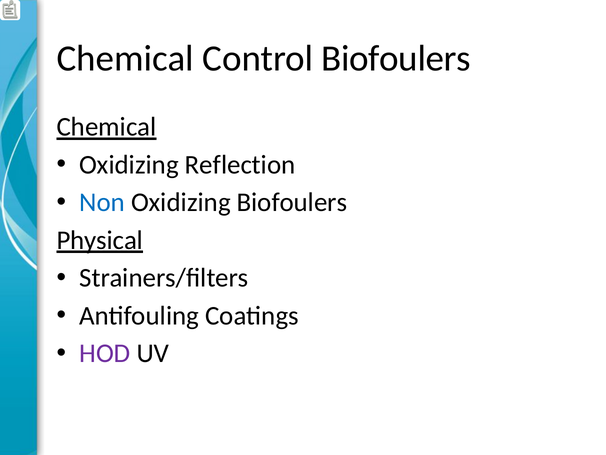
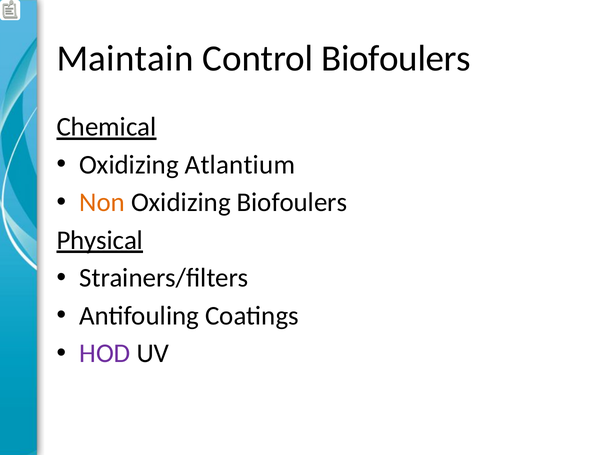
Chemical: Chemical -> Maintain (125, 58)
Reflection: Reflection -> Atlantium (240, 165)
Non colour: blue -> orange (102, 202)
